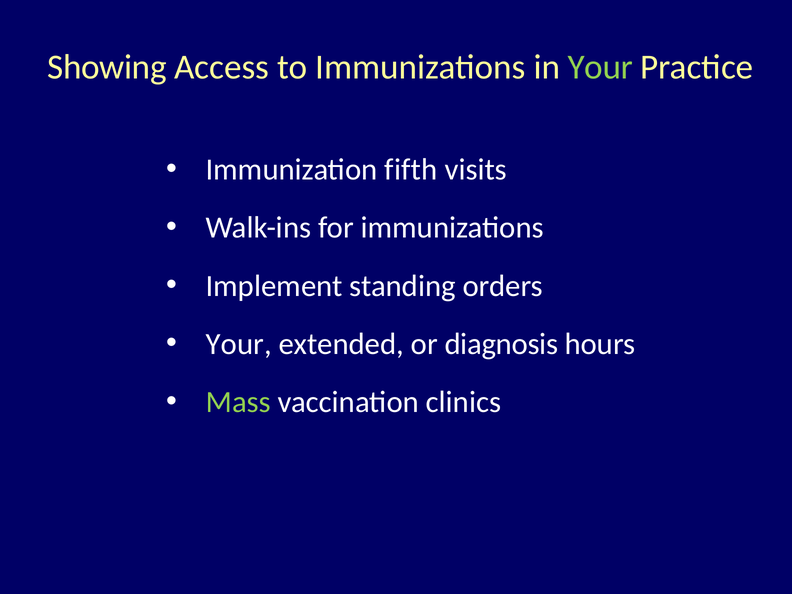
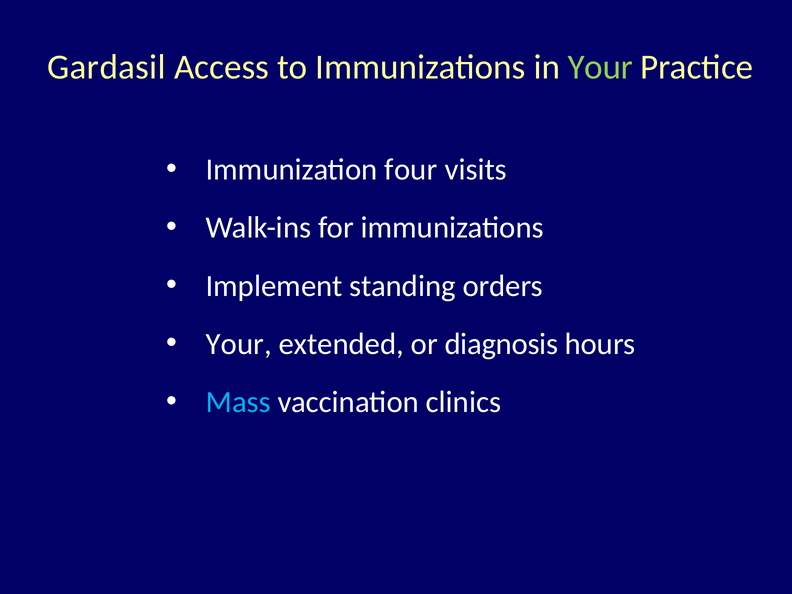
Showing: Showing -> Gardasil (107, 67)
fifth: fifth -> four (411, 170)
Mass colour: light green -> light blue (238, 402)
